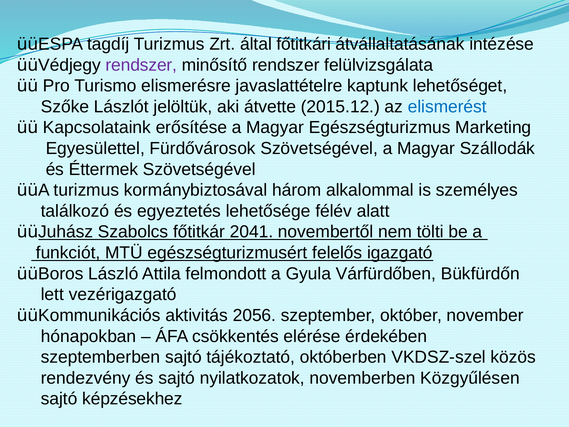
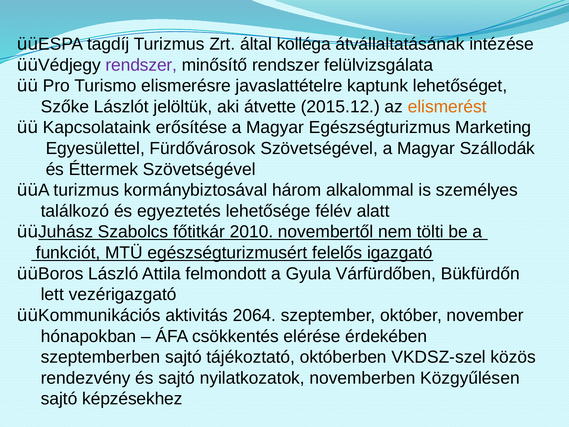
főtitkári: főtitkári -> kolléga (304, 44)
elismerést colour: blue -> orange (447, 107)
2041: 2041 -> 2010 (252, 232)
2056: 2056 -> 2064 (254, 315)
